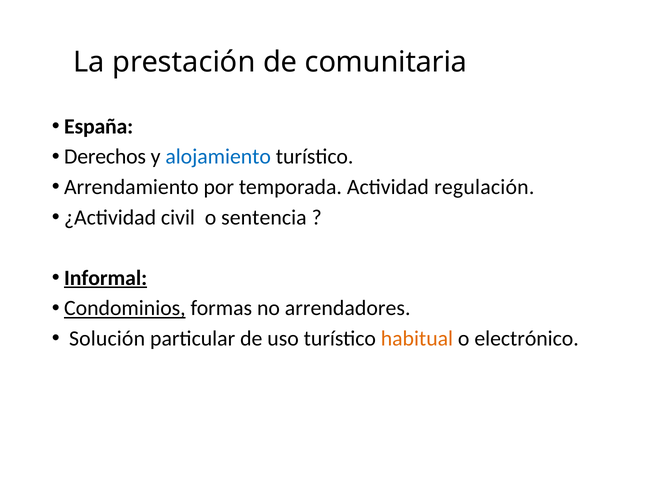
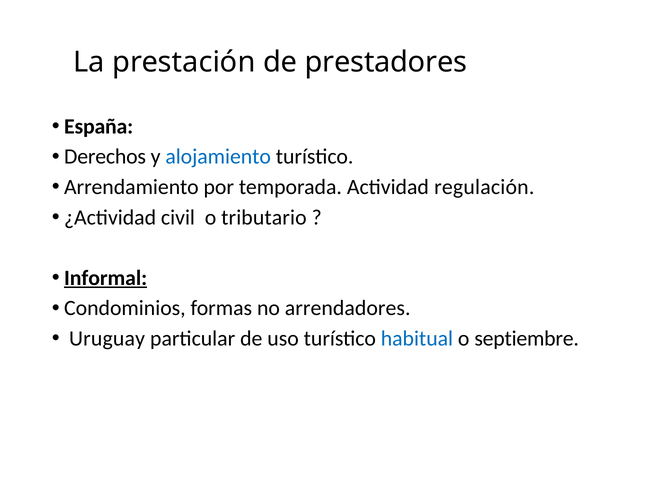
comunitaria: comunitaria -> prestadores (386, 62)
sentencia: sentencia -> tributario (264, 217)
Condominios underline: present -> none (125, 308)
Solución: Solución -> Uruguay (107, 338)
habitual colour: orange -> blue (417, 338)
electrónico: electrónico -> septiembre (527, 338)
